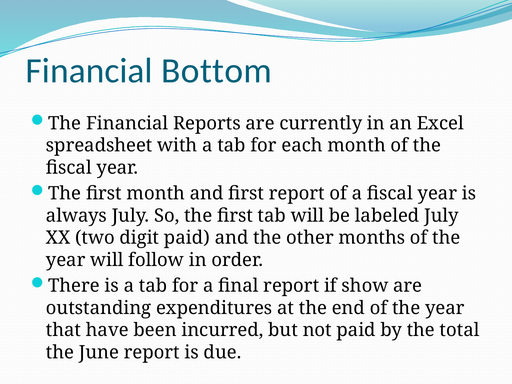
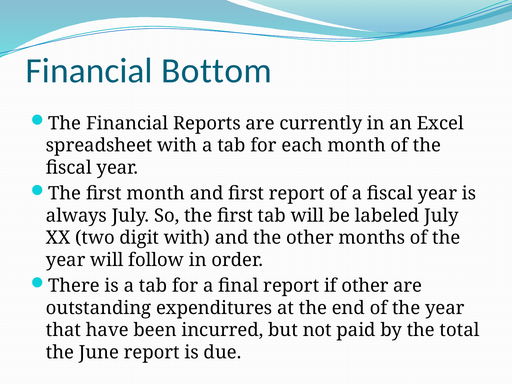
digit paid: paid -> with (187, 238)
if show: show -> other (365, 286)
